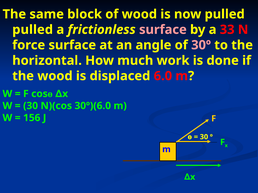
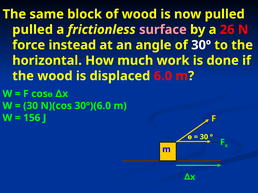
33: 33 -> 26 (227, 30)
force surface: surface -> instead (72, 45)
30º colour: pink -> white (201, 45)
